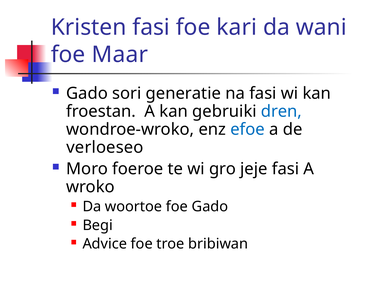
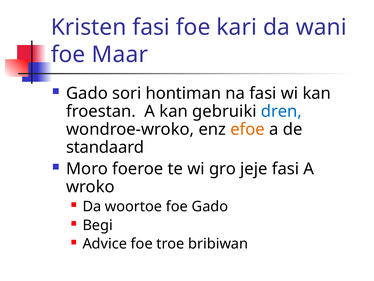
generatie: generatie -> hontiman (183, 93)
efoe colour: blue -> orange (248, 129)
verloeseo: verloeseo -> standaard (105, 147)
